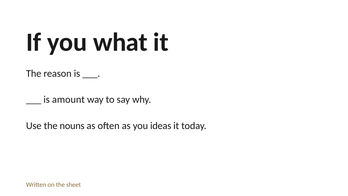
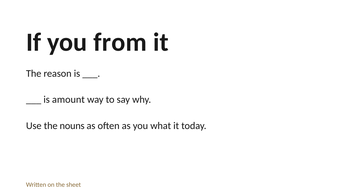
what: what -> from (120, 42)
ideas: ideas -> what (161, 126)
